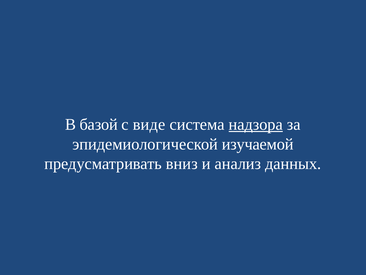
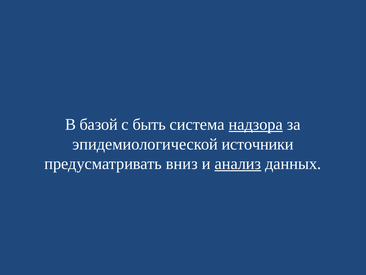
виде: виде -> быть (149, 124)
изучаемой: изучаемой -> источники (258, 144)
анализ underline: none -> present (238, 163)
